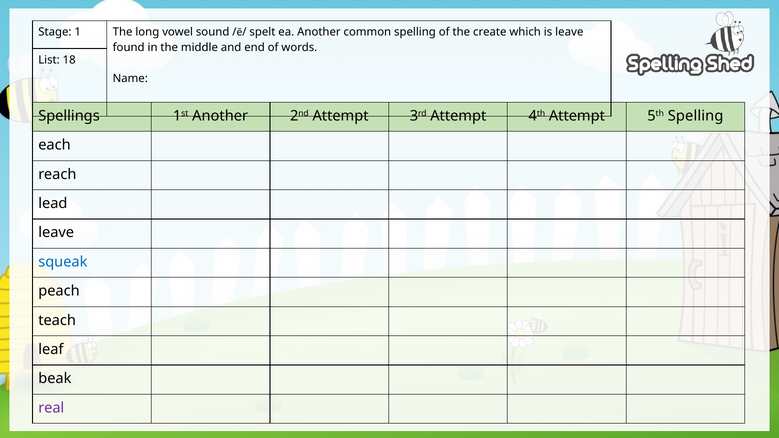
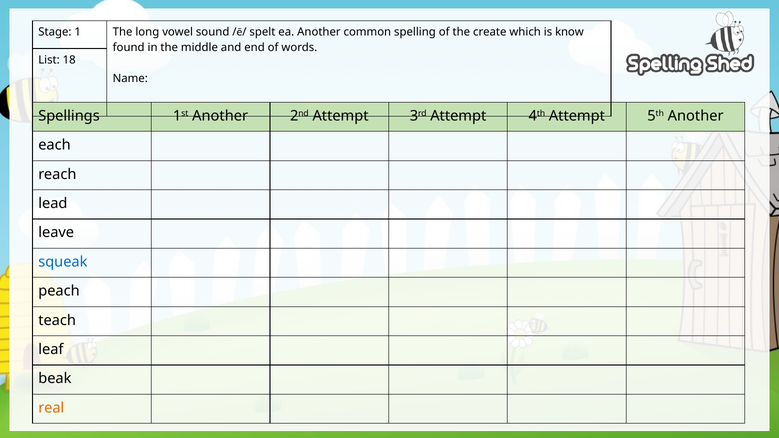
is leave: leave -> know (569, 32)
5th Spelling: Spelling -> Another (696, 116)
real colour: purple -> orange (51, 408)
